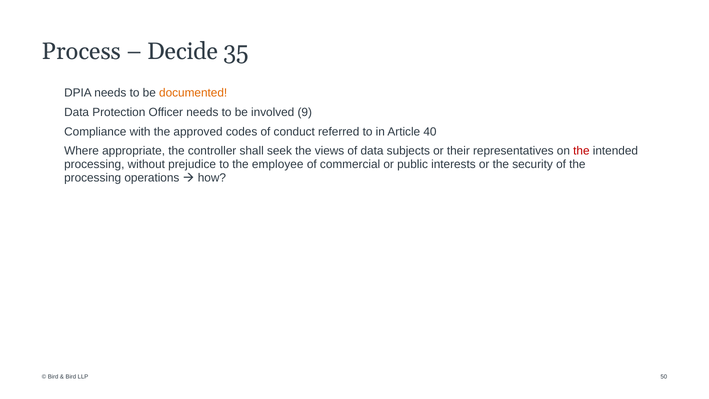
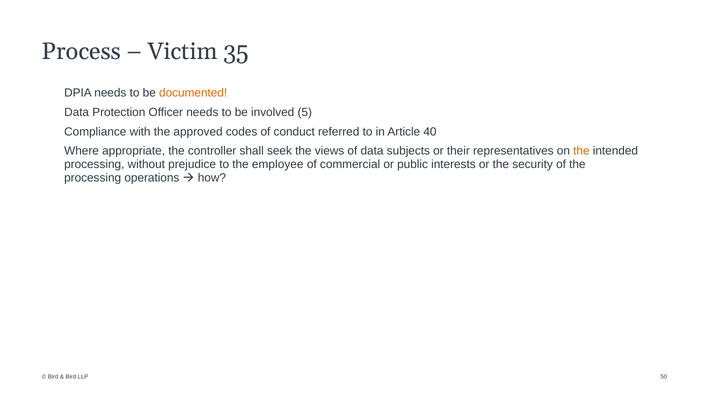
Decide: Decide -> Victim (183, 51)
9: 9 -> 5 (305, 112)
the colour: red -> orange (581, 151)
